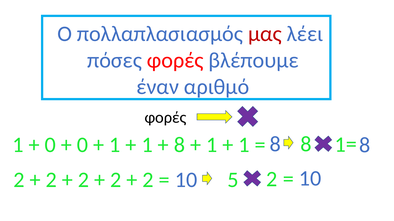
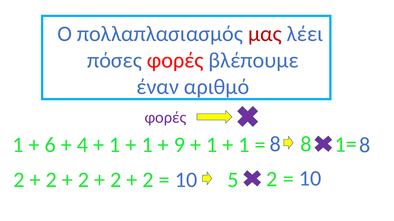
φορές colour: black -> purple (165, 118)
0: 0 -> 6 (50, 145)
0: 0 -> 4 (83, 145)
8: 8 -> 9 (179, 145)
